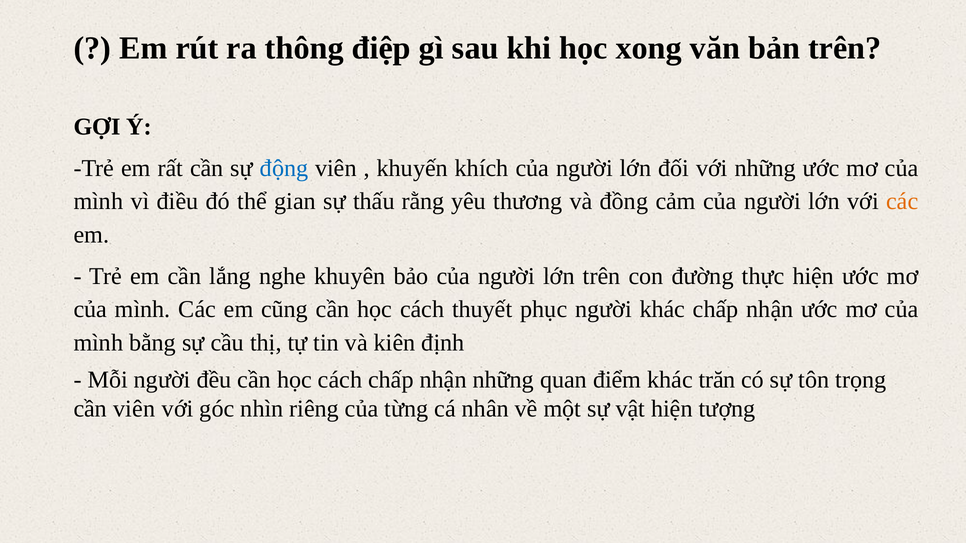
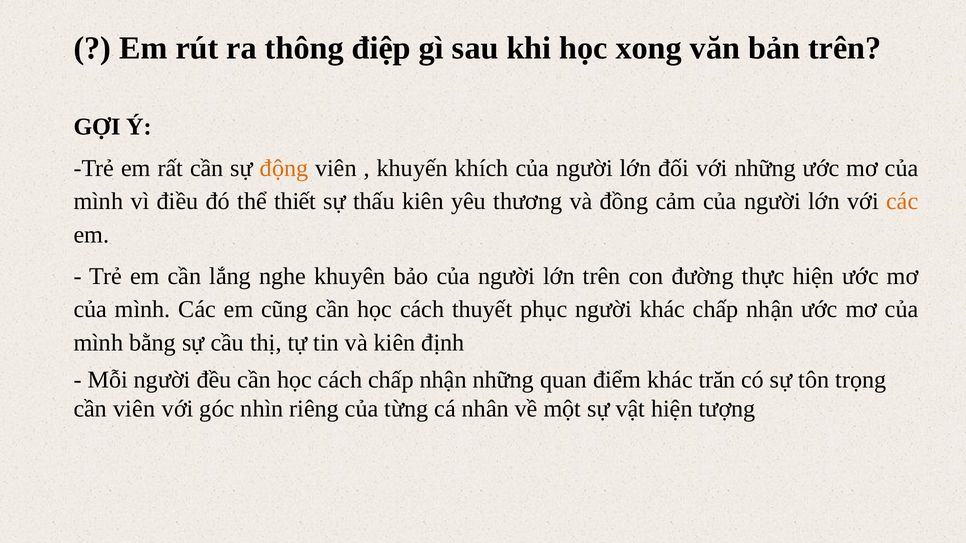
động colour: blue -> orange (284, 168)
gian: gian -> thiết (295, 202)
thấu rằng: rằng -> kiên (423, 202)
